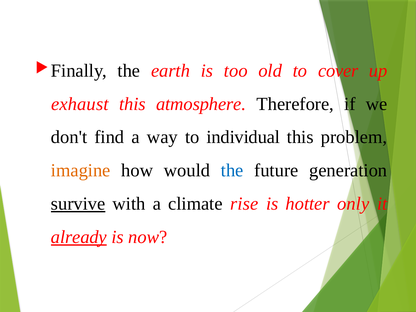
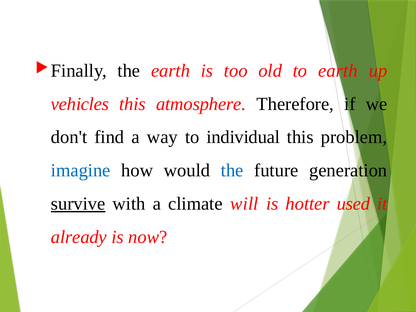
to cover: cover -> earth (338, 71)
exhaust: exhaust -> vehicles (80, 104)
imagine colour: orange -> blue (81, 170)
rise: rise -> will (244, 204)
only: only -> used (353, 204)
already underline: present -> none (79, 237)
